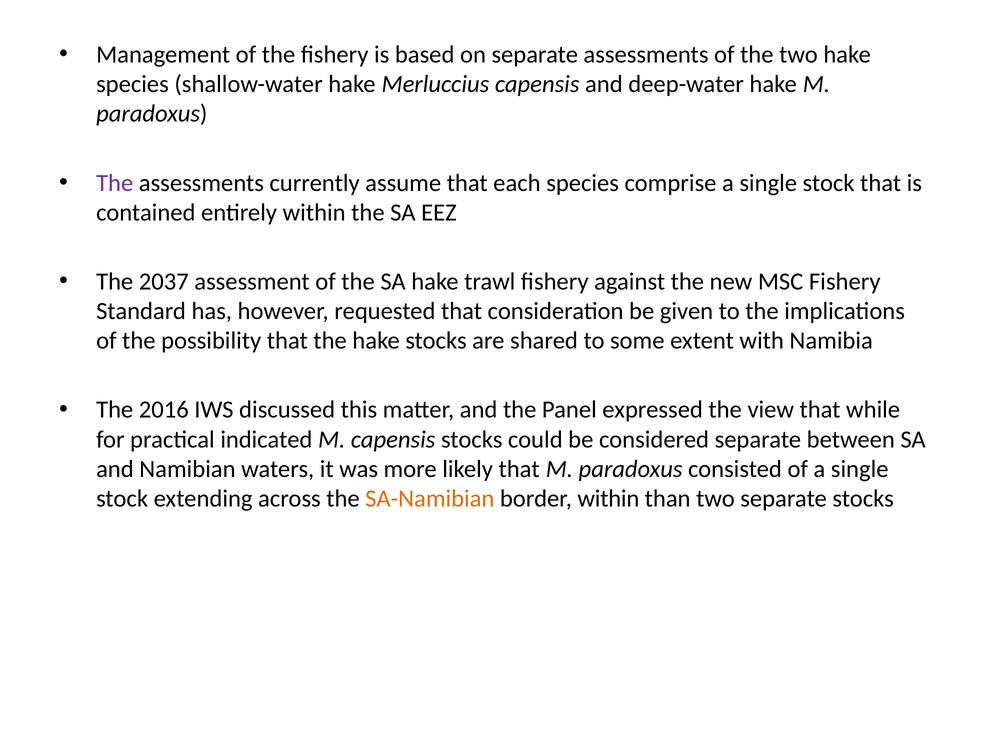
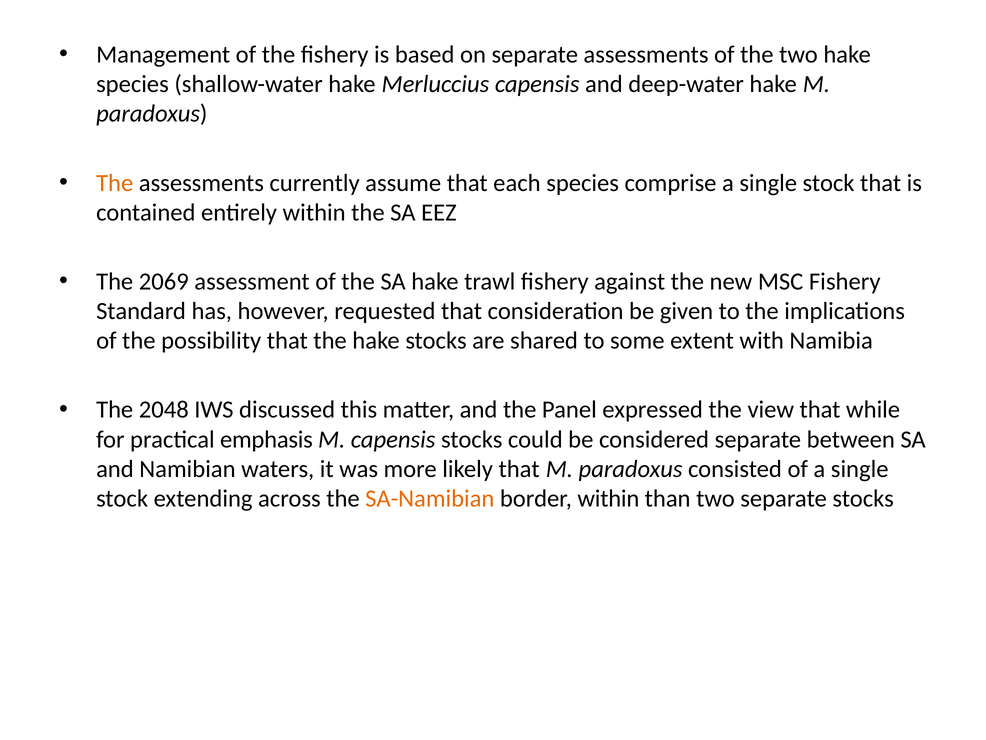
The colour: purple -> orange (115, 183)
2037: 2037 -> 2069 (164, 281)
2016: 2016 -> 2048 (164, 410)
indicated: indicated -> emphasis (266, 439)
